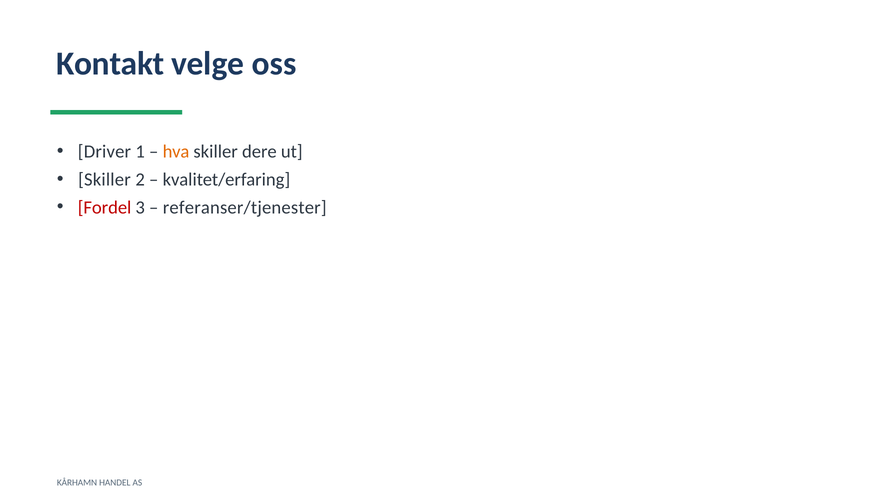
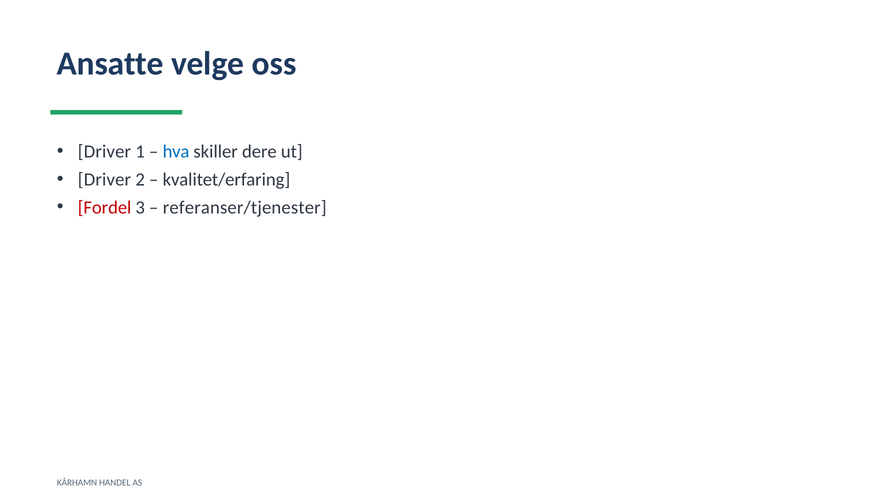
Kontakt: Kontakt -> Ansatte (110, 64)
hva colour: orange -> blue (176, 151)
Skiller: Skiller -> Driver (104, 179)
